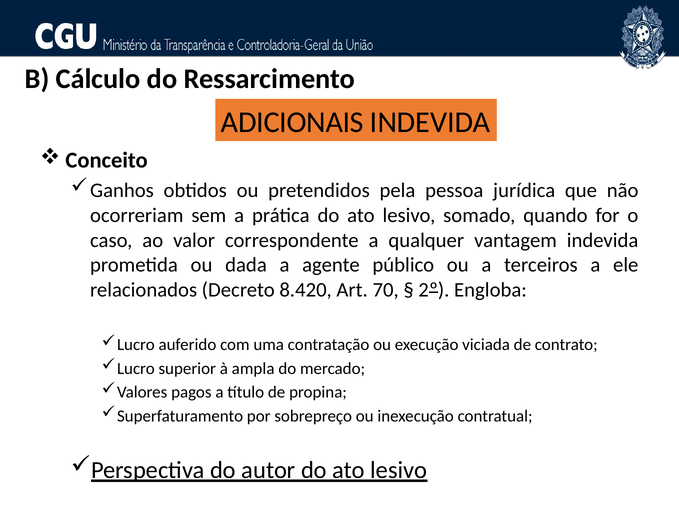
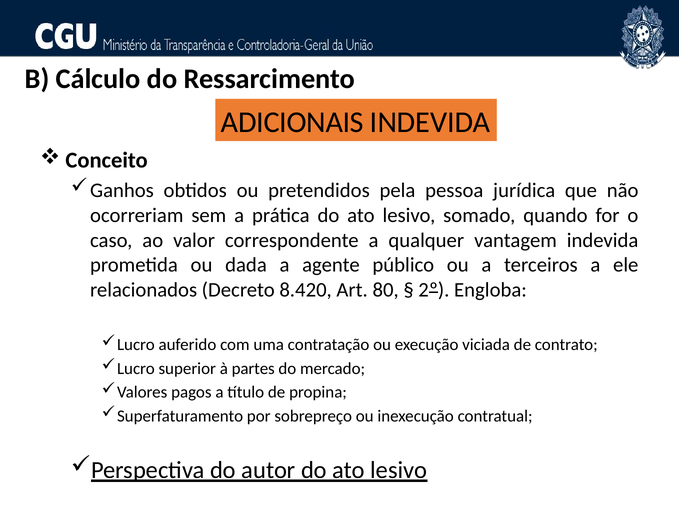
70: 70 -> 80 (386, 290)
ampla: ampla -> partes (253, 369)
